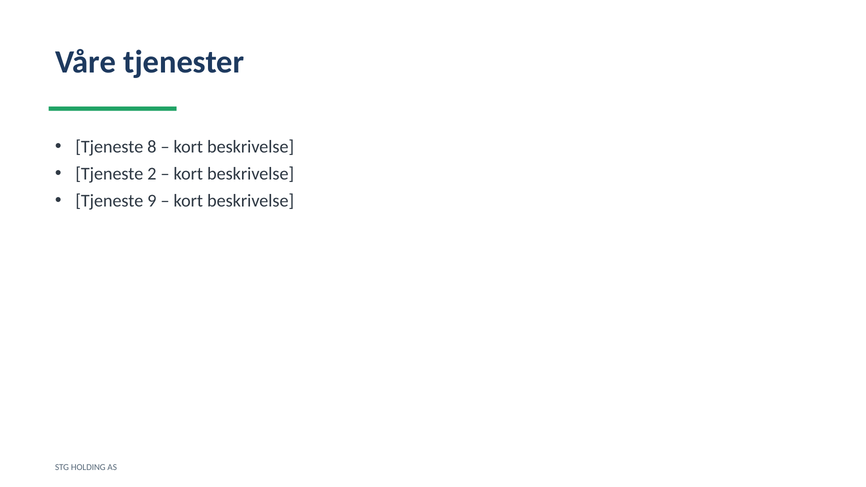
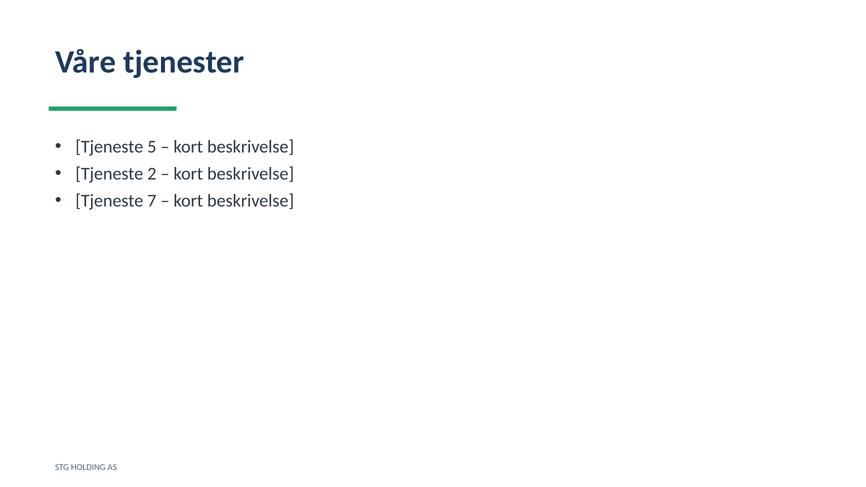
8: 8 -> 5 (152, 147)
9: 9 -> 7 (152, 201)
